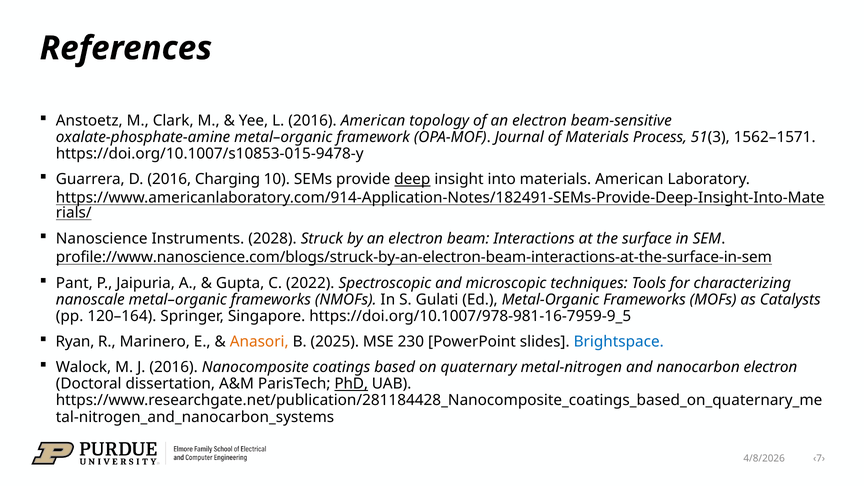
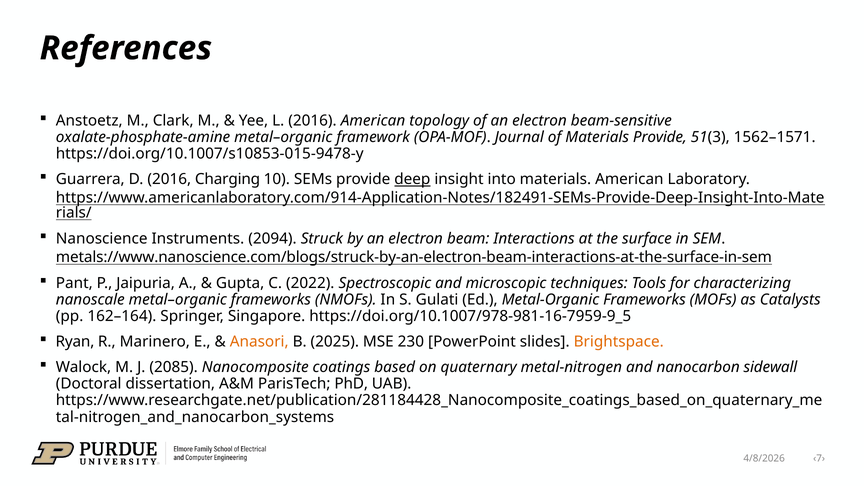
Materials Process: Process -> Provide (660, 137)
2028: 2028 -> 2094 (272, 239)
profile://www.nanoscience.com/blogs/struck-by-an-electron-beam-interactions-at-the-surface-in-sem: profile://www.nanoscience.com/blogs/struck-by-an-electron-beam-interactions-at-the-surface-in-sem -> metals://www.nanoscience.com/blogs/struck-by-an-electron-beam-interactions-at-the-surface-in-sem (414, 257)
120–164: 120–164 -> 162–164 (122, 316)
Brightspace colour: blue -> orange (619, 342)
J 2016: 2016 -> 2085 (174, 367)
nanocarbon electron: electron -> sidewall (770, 367)
PhD underline: present -> none (351, 384)
